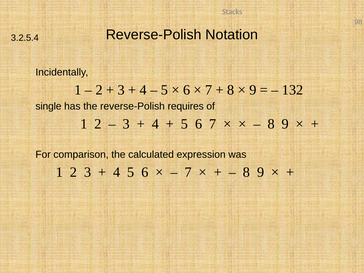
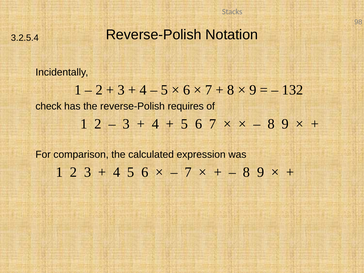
single: single -> check (48, 106)
